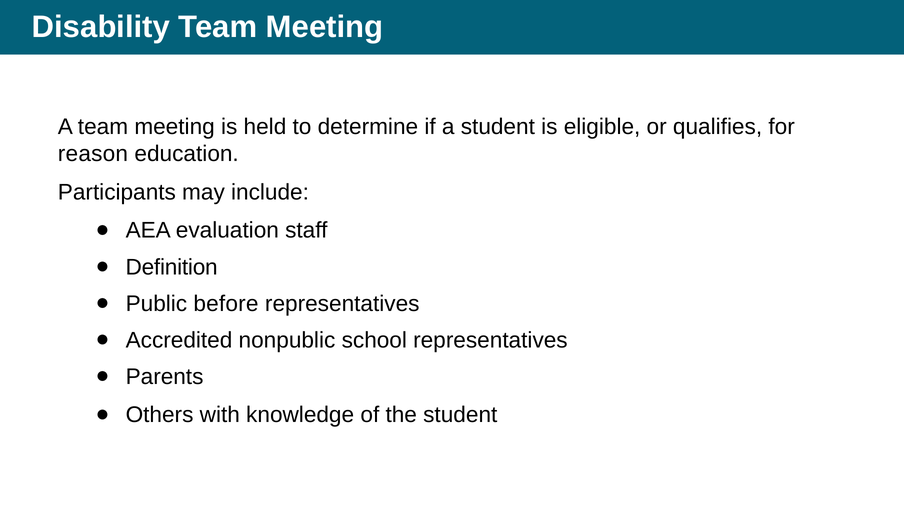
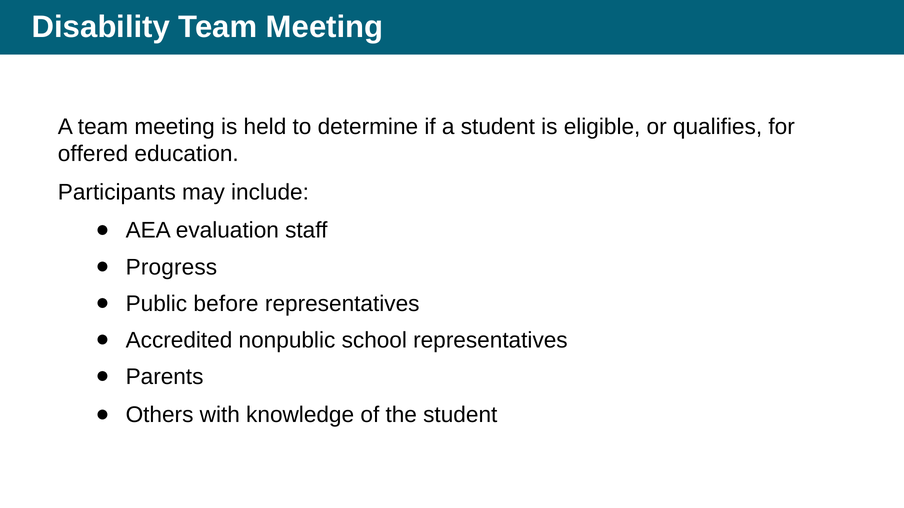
reason: reason -> offered (93, 154)
Definition: Definition -> Progress (171, 267)
